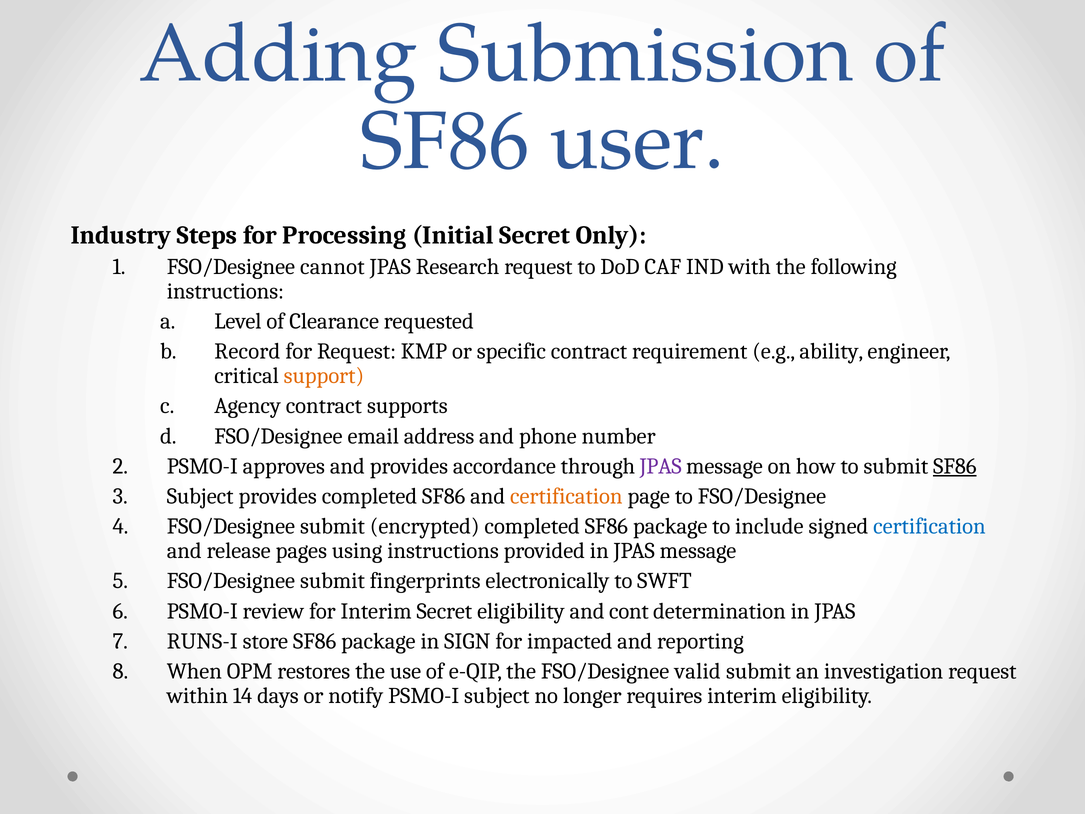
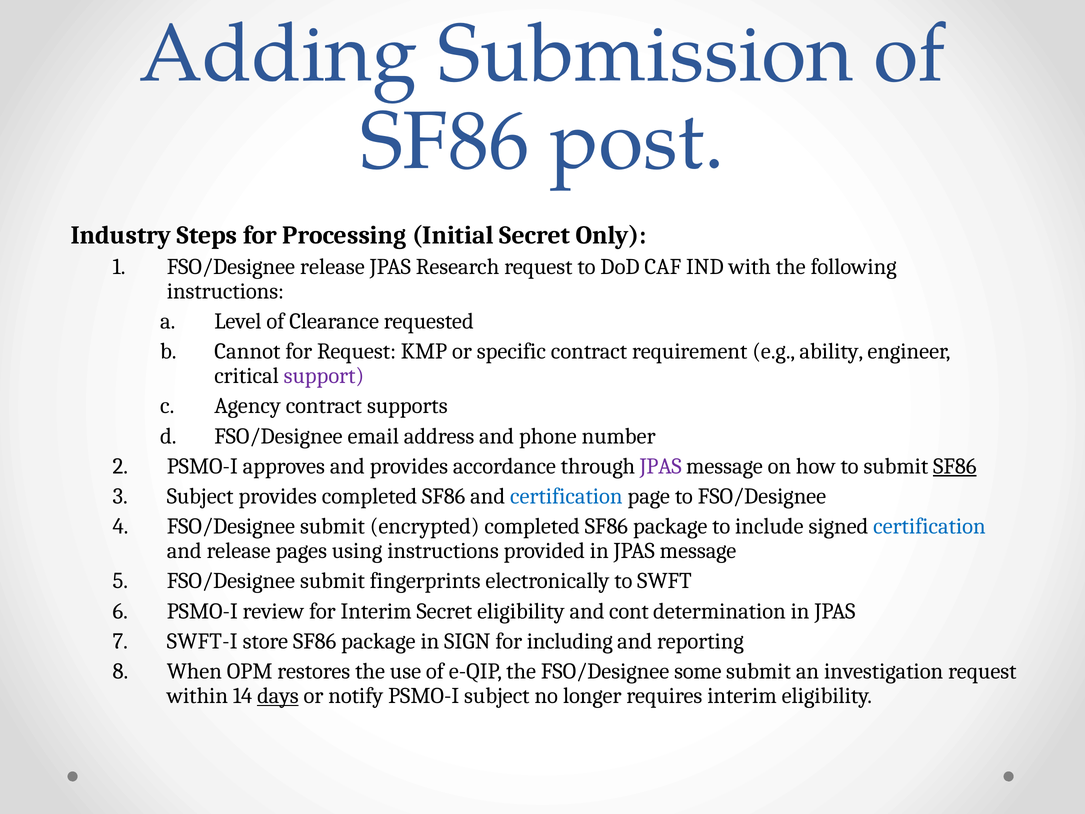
user: user -> post (637, 141)
FSO/Designee cannot: cannot -> release (332, 267)
Record: Record -> Cannot (247, 351)
support colour: orange -> purple (324, 376)
certification colour: orange -> blue (566, 496)
RUNS-I: RUNS-I -> SWFT-I (202, 641)
impacted: impacted -> including (570, 641)
valid: valid -> some (698, 671)
days underline: none -> present (278, 696)
